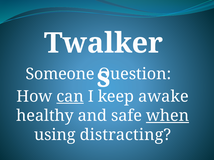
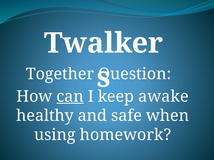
Someone: Someone -> Together (60, 74)
when underline: present -> none (168, 116)
distracting: distracting -> homework (125, 135)
